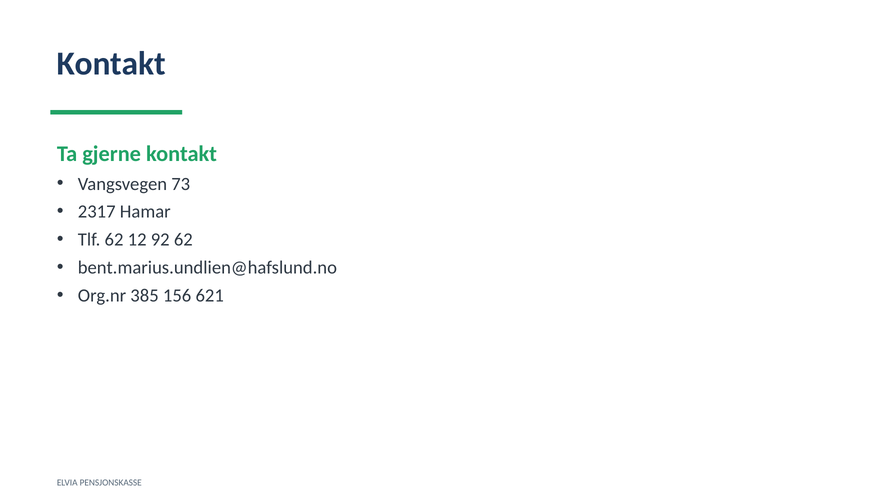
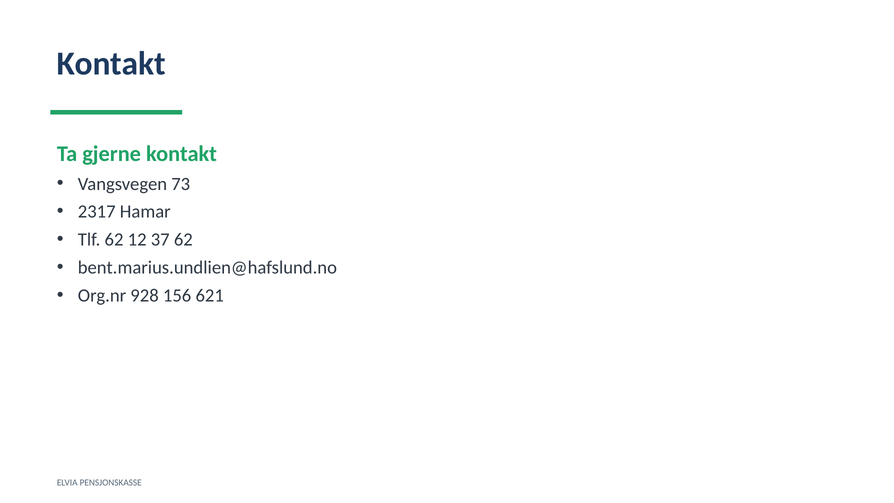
92: 92 -> 37 (160, 240)
385: 385 -> 928 (145, 296)
